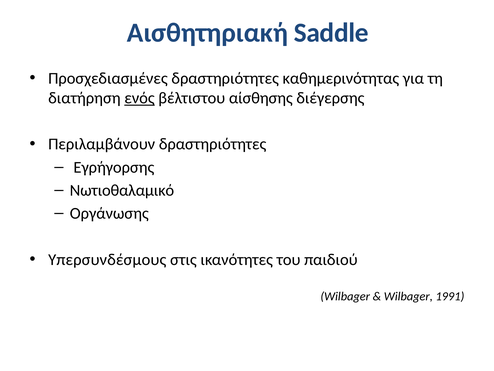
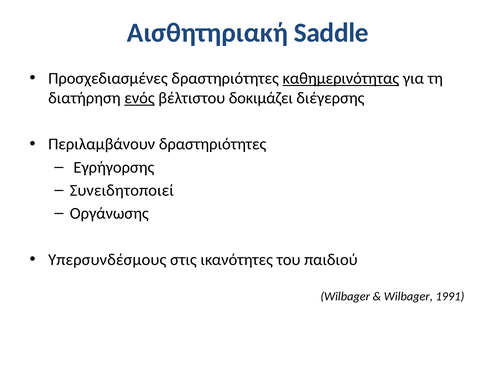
καθημερινότητας underline: none -> present (341, 78)
αίσθησης: αίσθησης -> δοκιμάζει (261, 98)
Νωτιοθαλαµικό: Νωτιοθαλαµικό -> Συνειδητοποιεί (122, 190)
